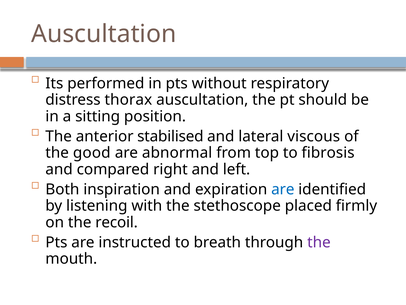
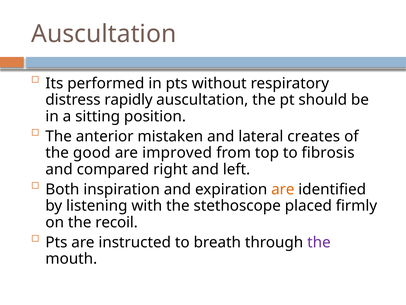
thorax: thorax -> rapidly (128, 100)
stabilised: stabilised -> mistaken (170, 136)
viscous: viscous -> creates (314, 136)
abnormal: abnormal -> improved (177, 153)
are colour: blue -> orange (283, 189)
